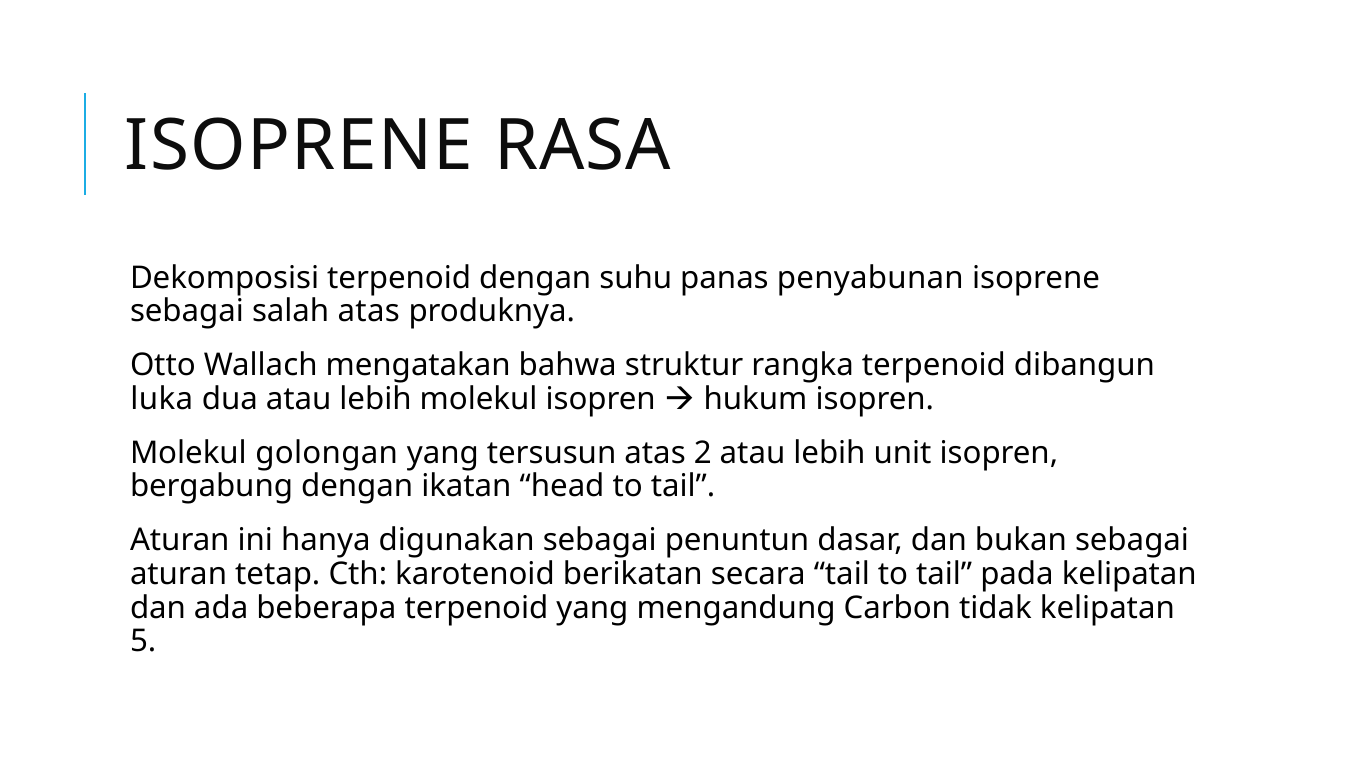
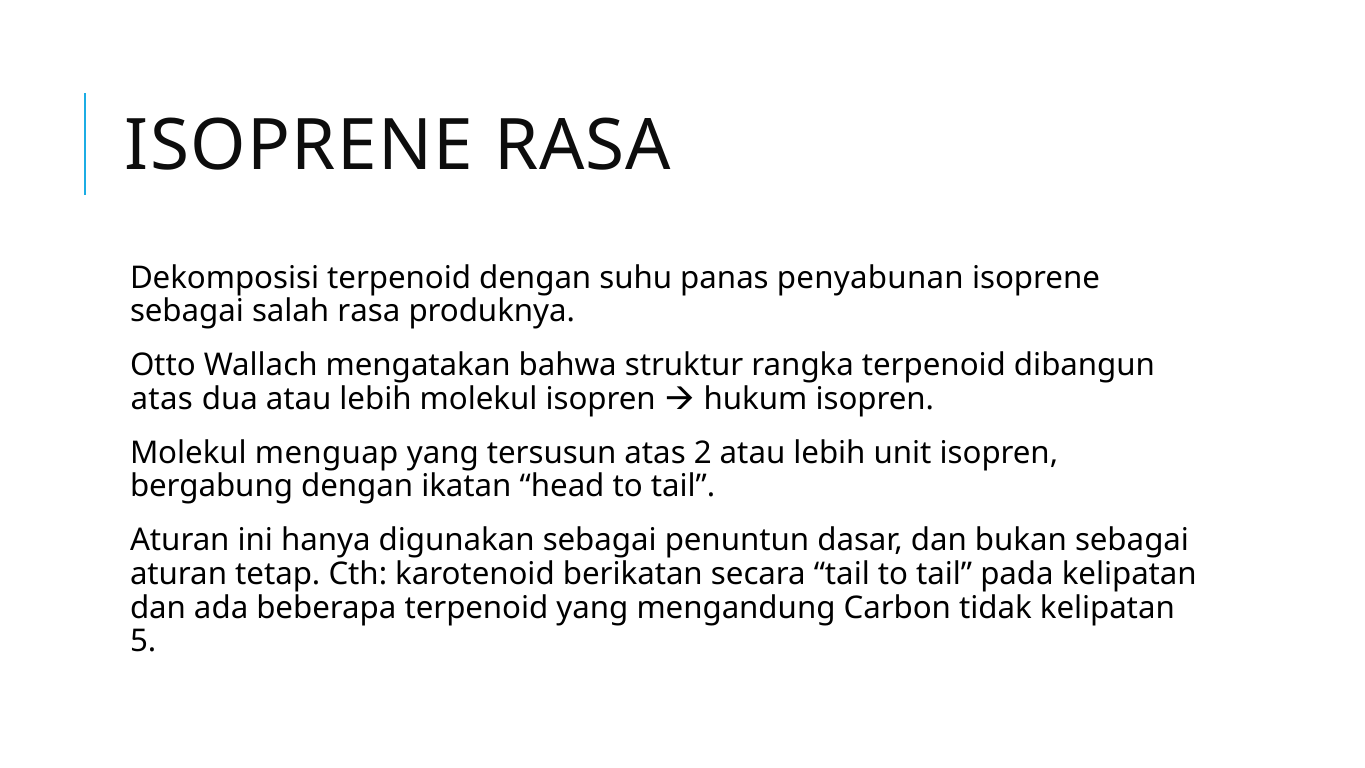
salah atas: atas -> rasa (369, 312)
luka: luka -> atas (162, 399)
golongan: golongan -> menguap (327, 453)
